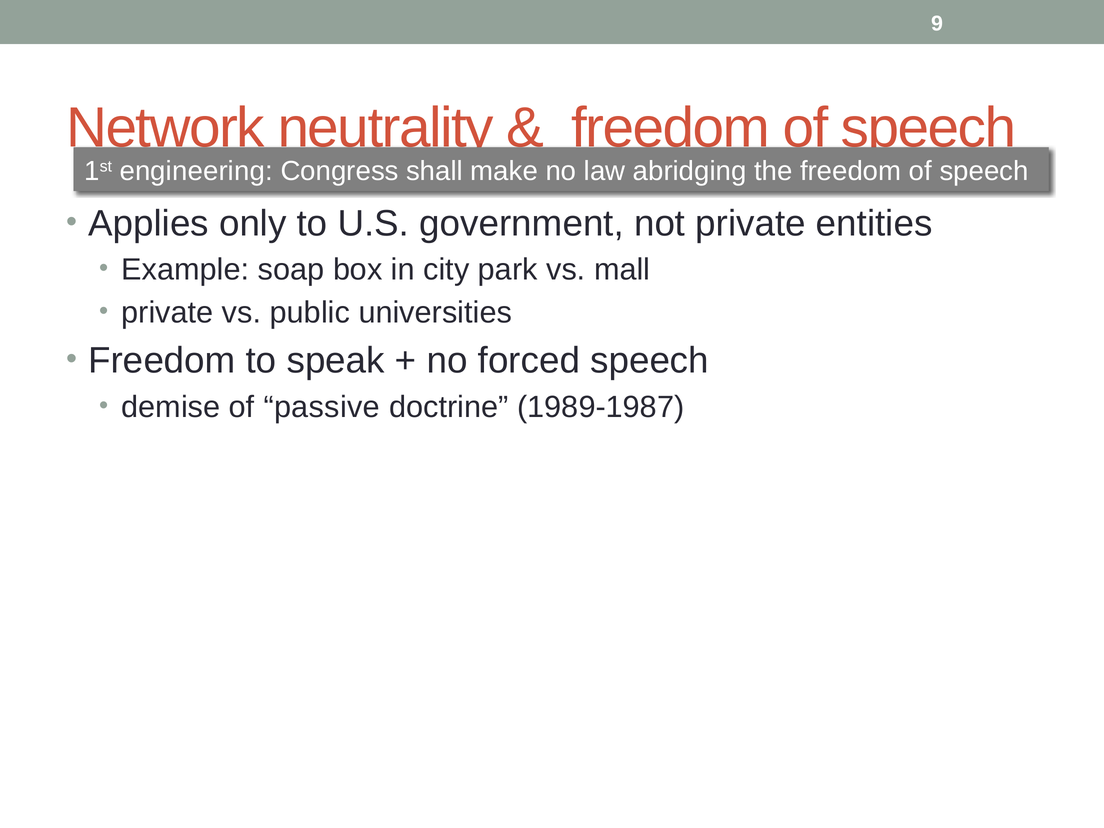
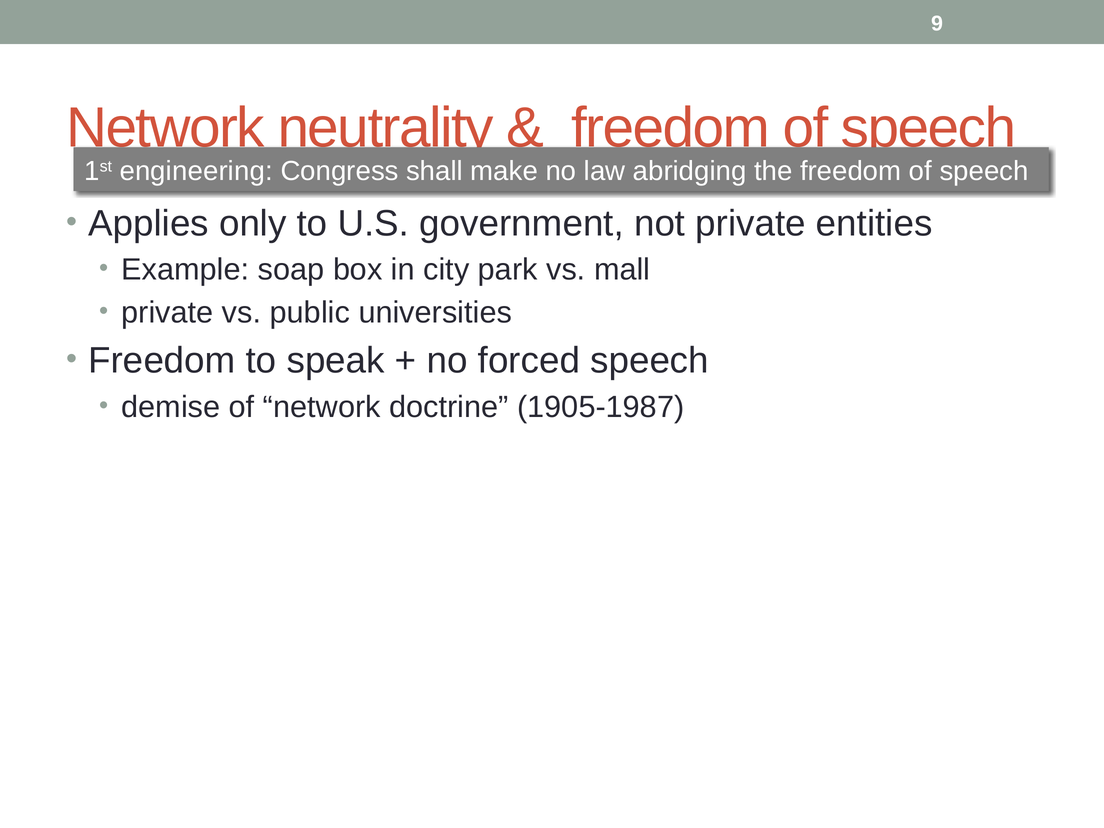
of passive: passive -> network (322, 407)
1989-1987: 1989-1987 -> 1905-1987 (601, 407)
